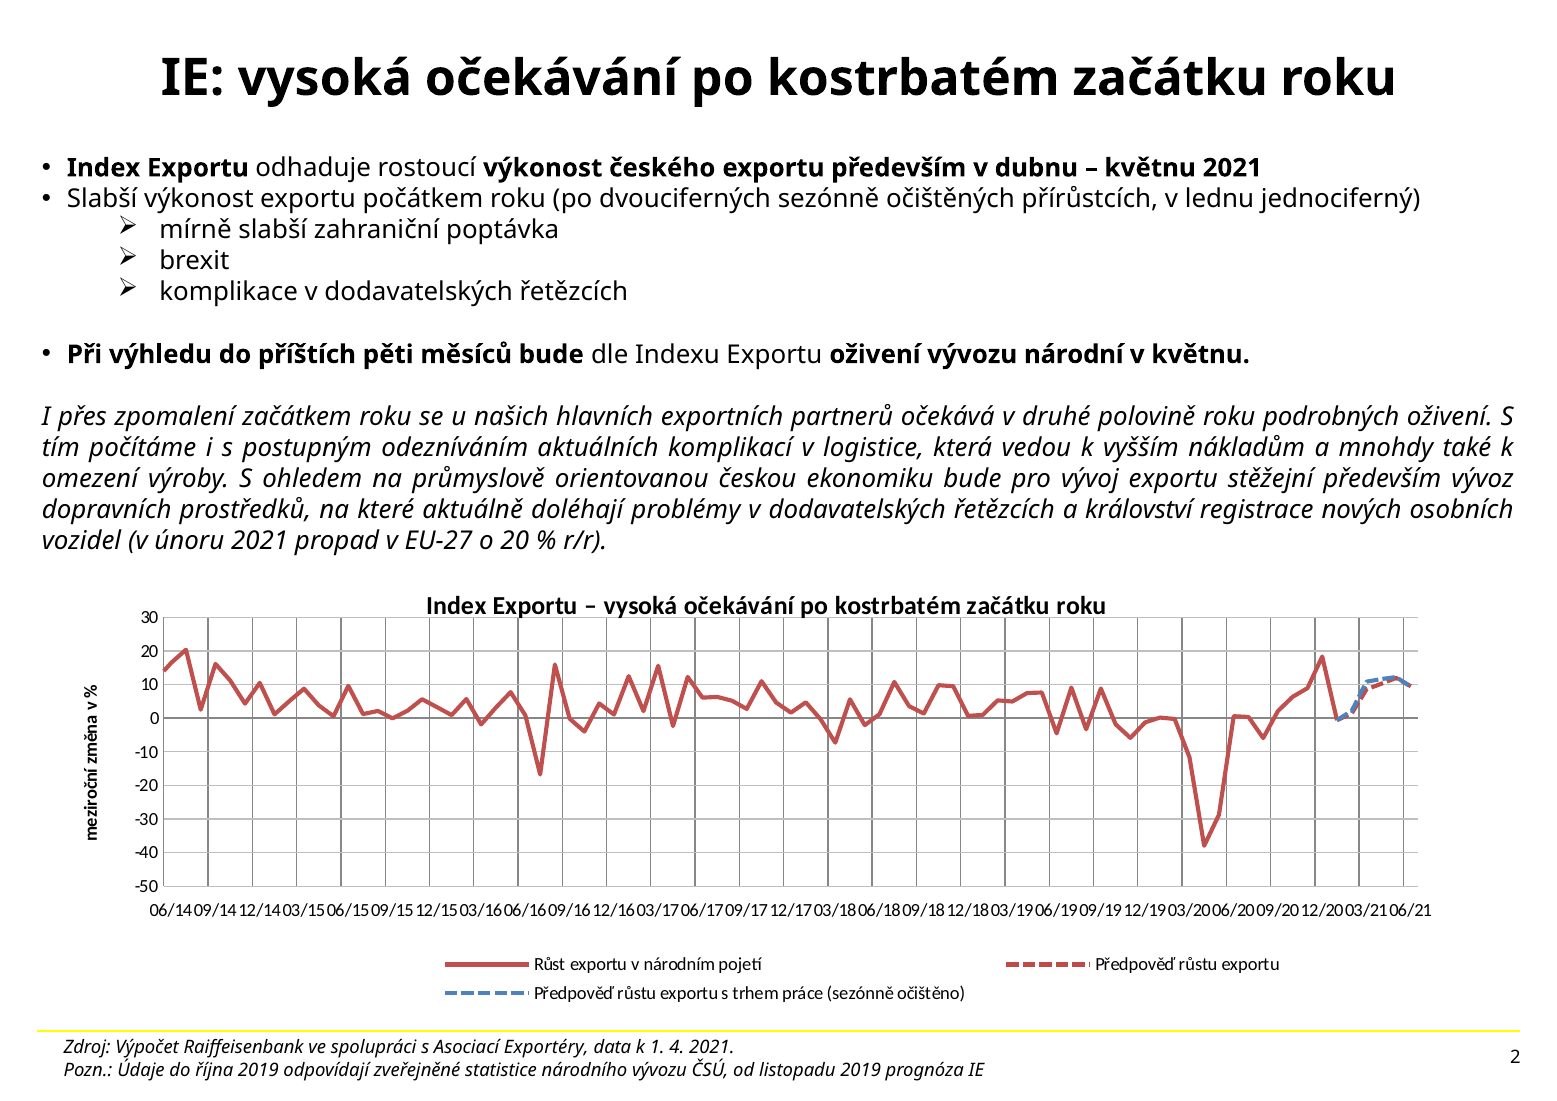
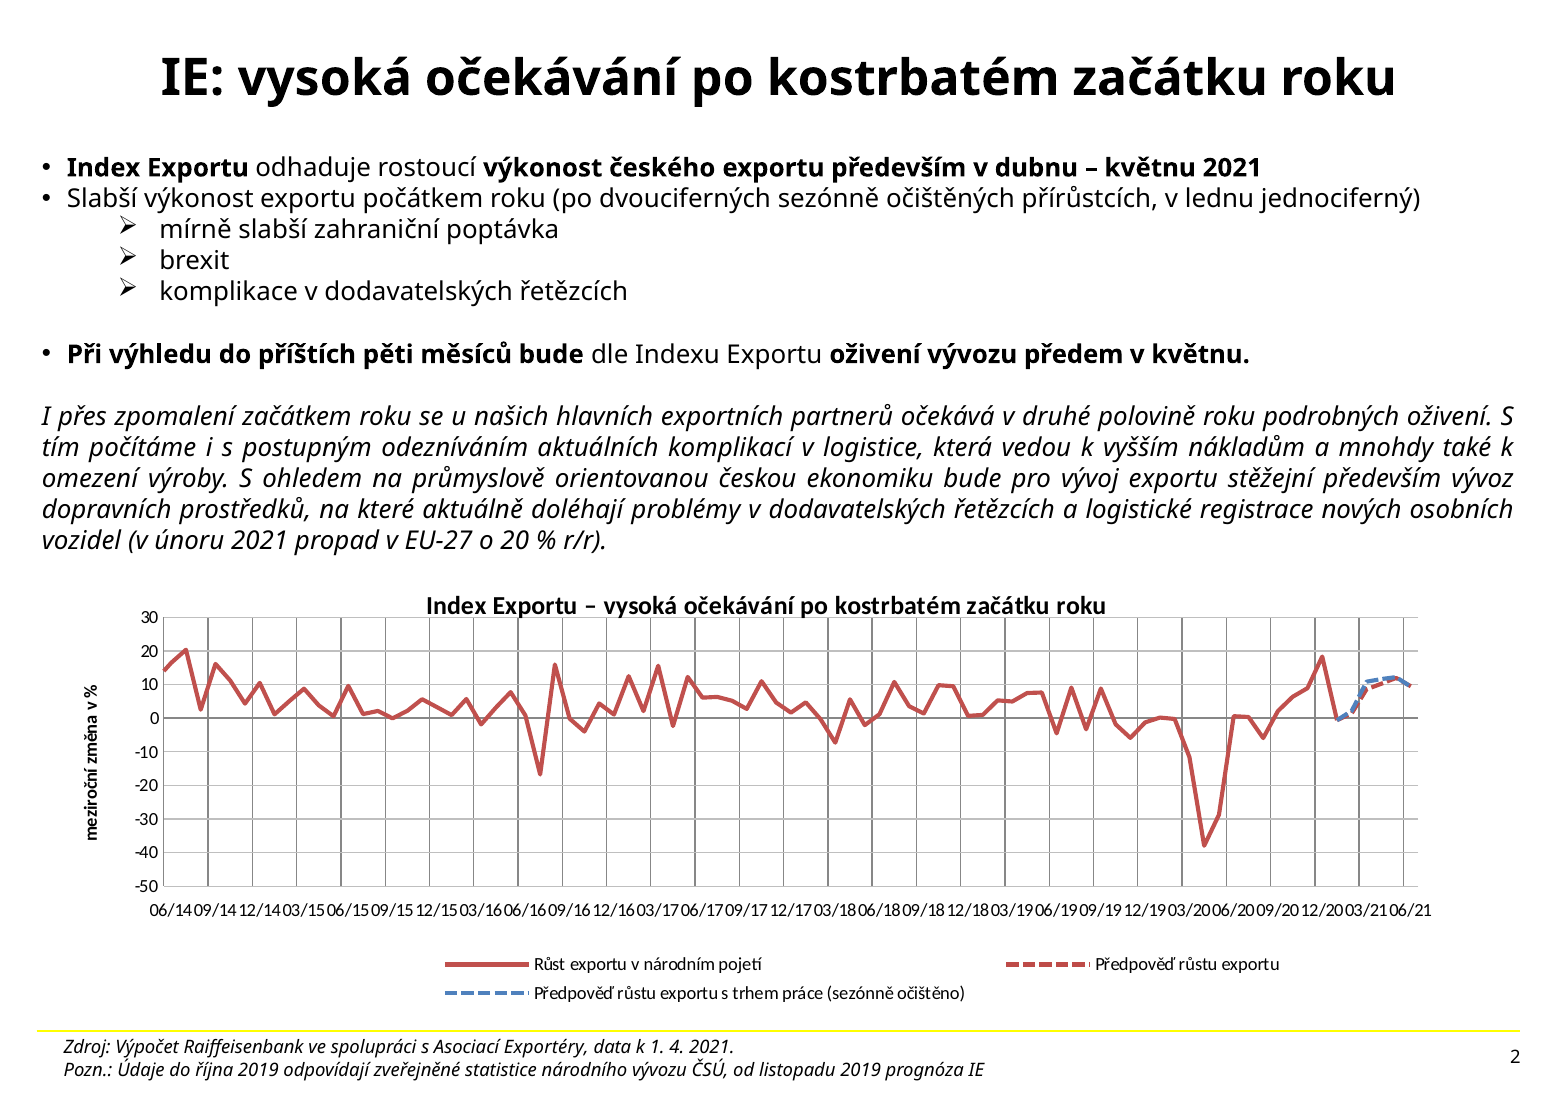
národní: národní -> předem (1074, 354)
království: království -> logistické (1139, 510)
